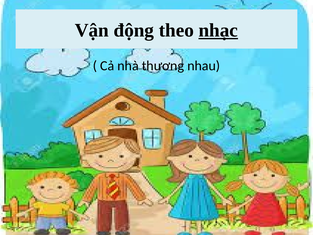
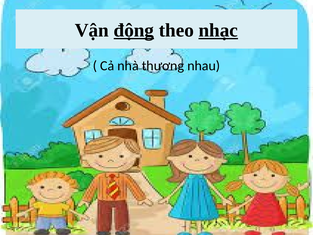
động underline: none -> present (134, 30)
